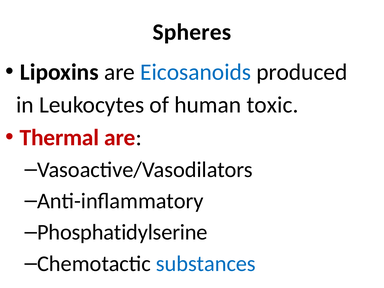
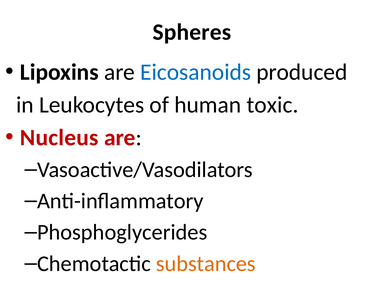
Thermal: Thermal -> Nucleus (59, 138)
Phosphatidylserine: Phosphatidylserine -> Phosphoglycerides (122, 232)
substances colour: blue -> orange (206, 264)
